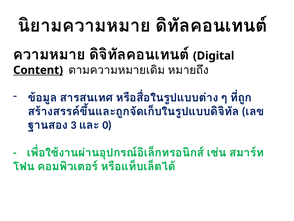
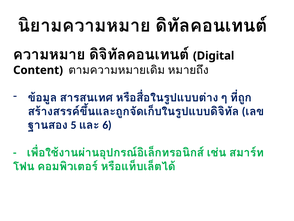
Content underline: present -> none (38, 70)
3: 3 -> 5 (74, 125)
0: 0 -> 6 (107, 125)
